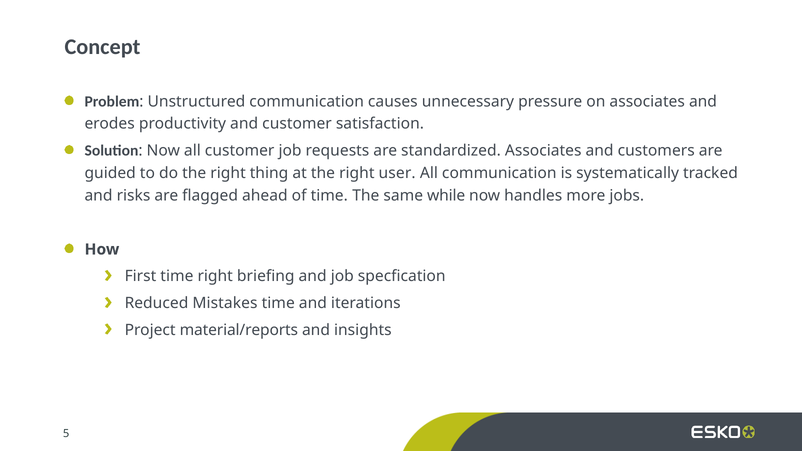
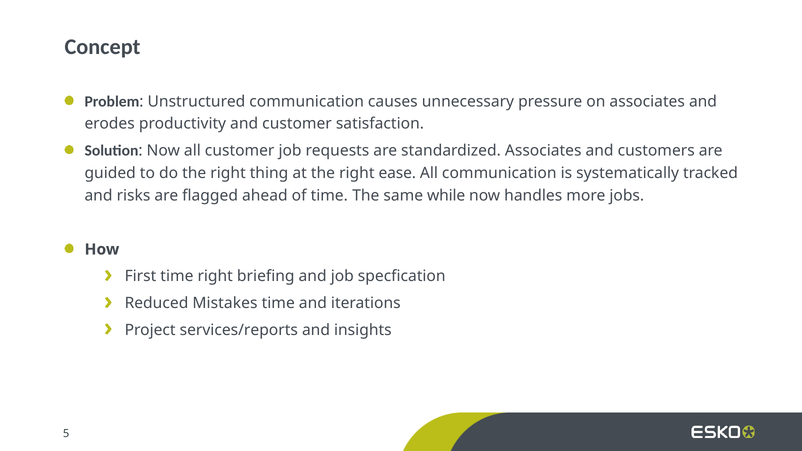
user: user -> ease (397, 173)
material/reports: material/reports -> services/reports (239, 330)
